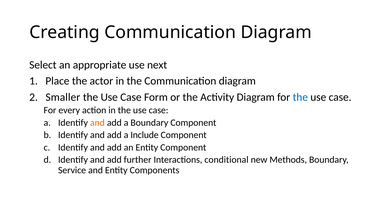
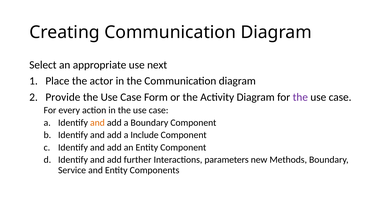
Smaller: Smaller -> Provide (63, 97)
the colour: blue -> purple (300, 97)
conditional: conditional -> parameters (227, 160)
